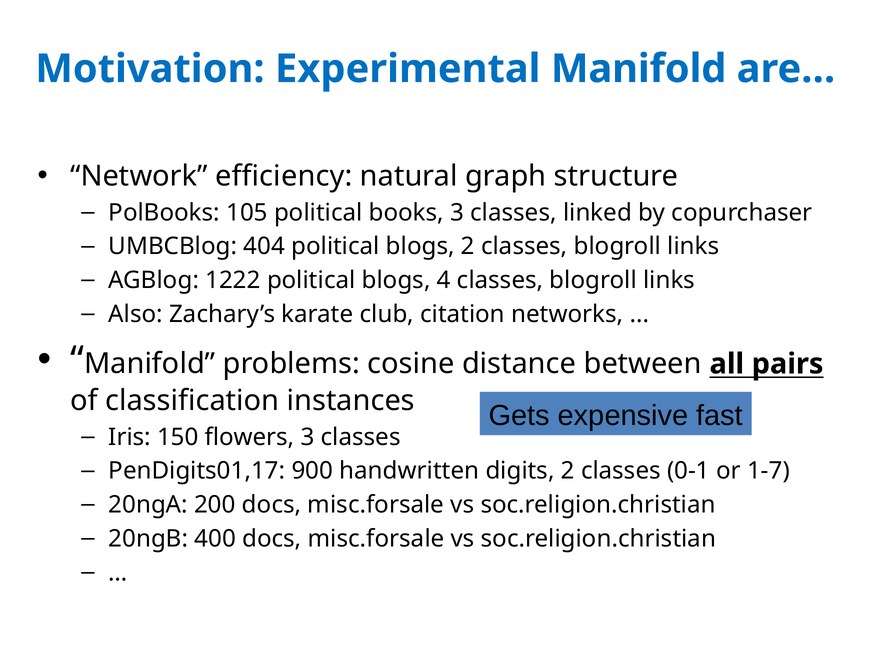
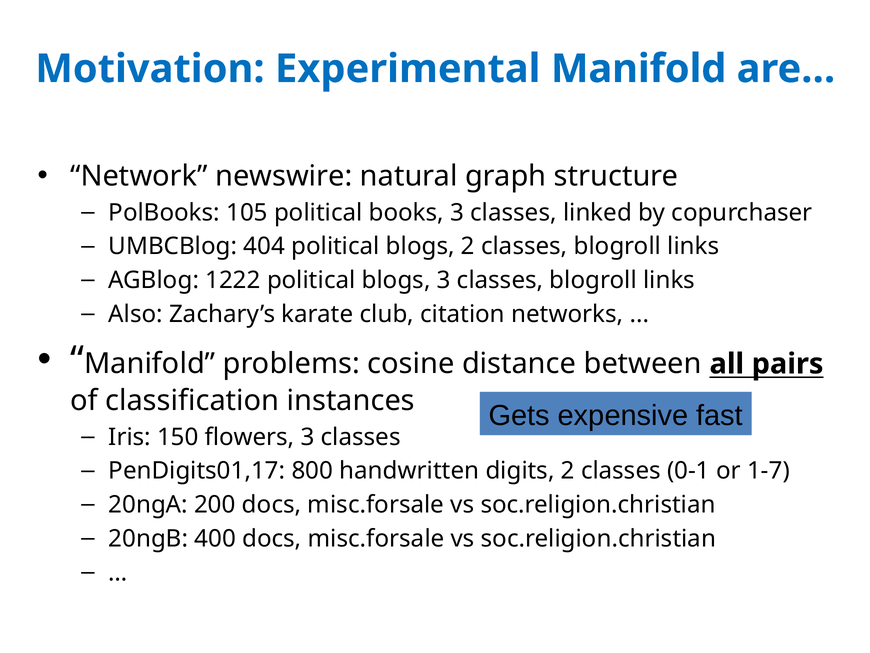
efficiency: efficiency -> newswire (284, 176)
blogs 4: 4 -> 3 (444, 280)
900: 900 -> 800 (312, 471)
